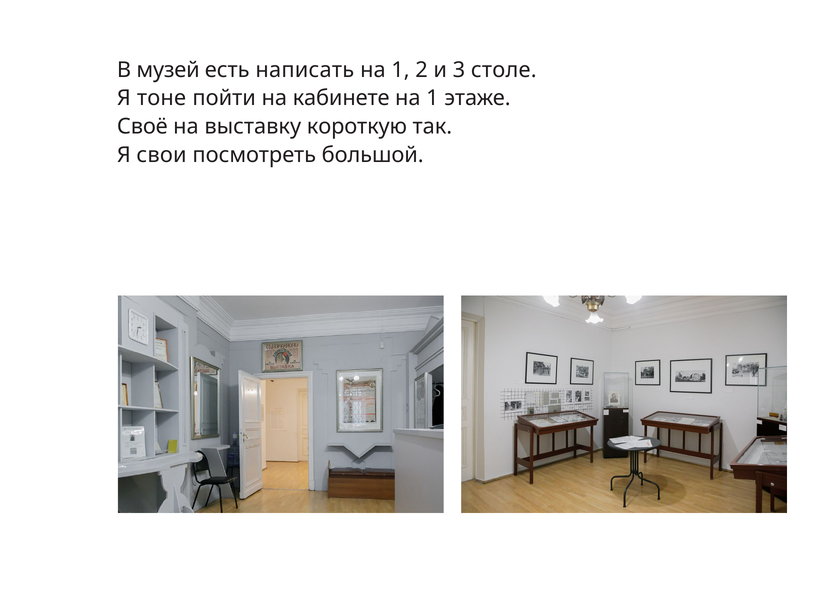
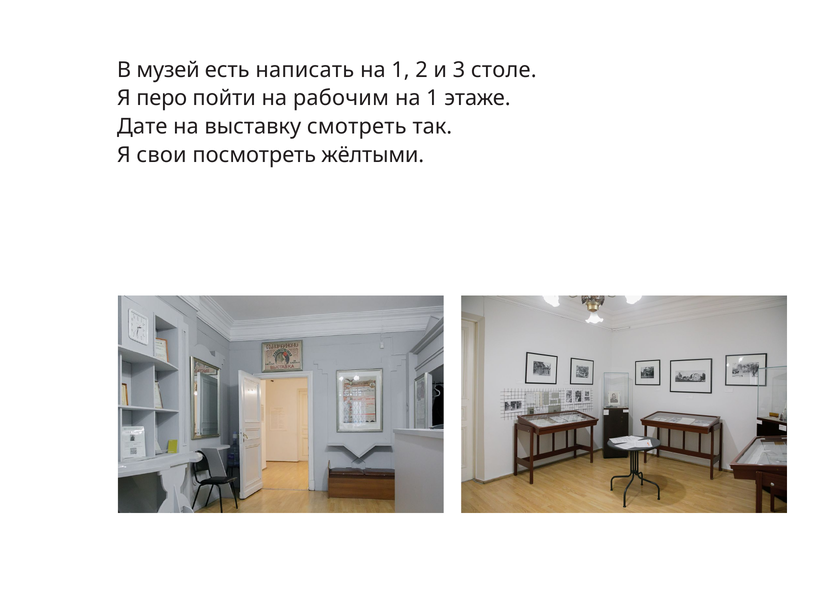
тоне: тоне -> перо (162, 98)
кабинете: кабинете -> рабочим (341, 98)
Своё: Своё -> Дате (142, 127)
короткую: короткую -> смотреть (357, 127)
большой: большой -> жёлтыми (373, 155)
